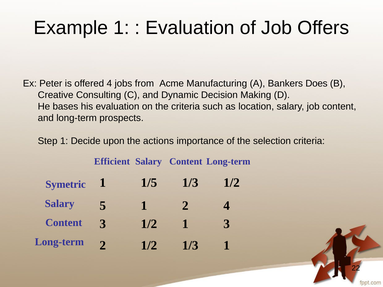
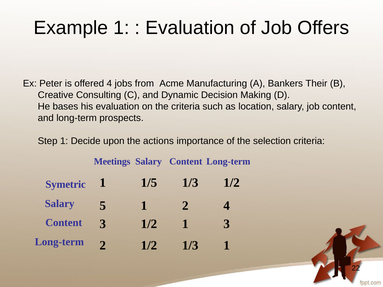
Does: Does -> Their (316, 84)
Efficient: Efficient -> Meetings (112, 161)
